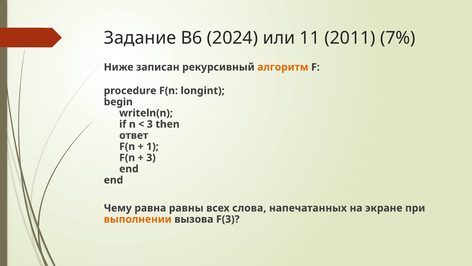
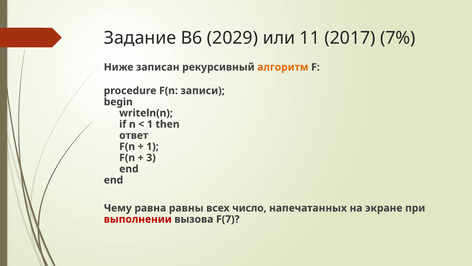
2024: 2024 -> 2029 (232, 38)
2011: 2011 -> 2017 (350, 38)
longint: longint -> записи (203, 91)
3: 3 -> 1 (150, 124)
слова: слова -> число (249, 208)
выполнении colour: orange -> red (138, 219)
F(3: F(3 -> F(7 (228, 219)
